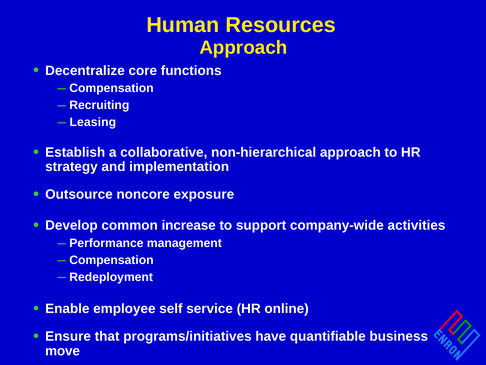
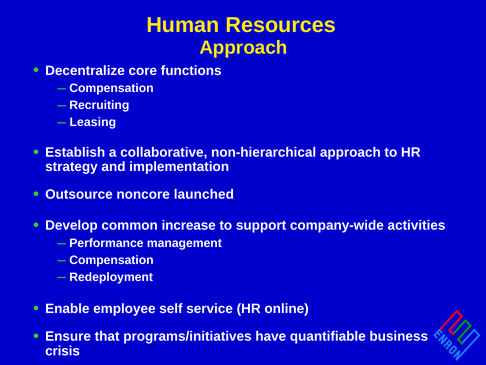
exposure: exposure -> launched (204, 194)
move: move -> crisis (63, 350)
